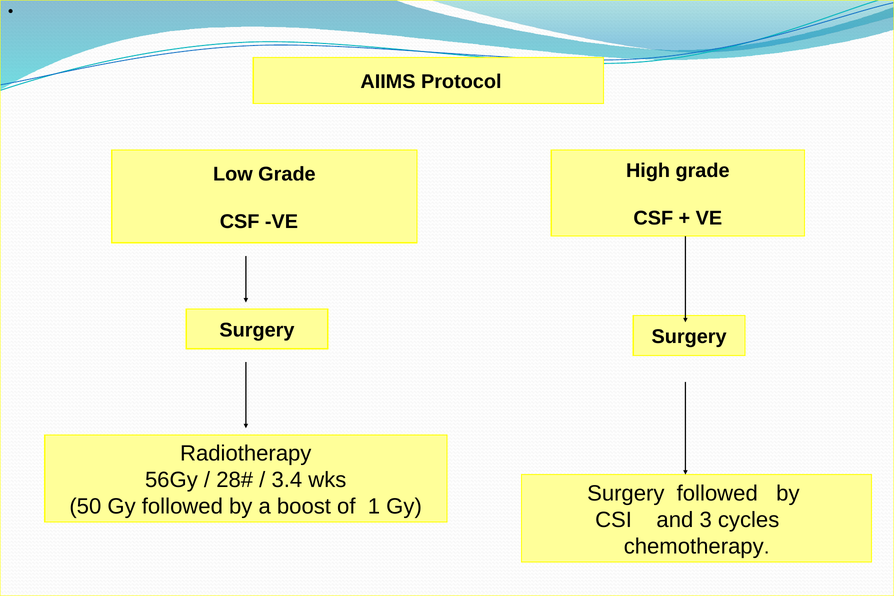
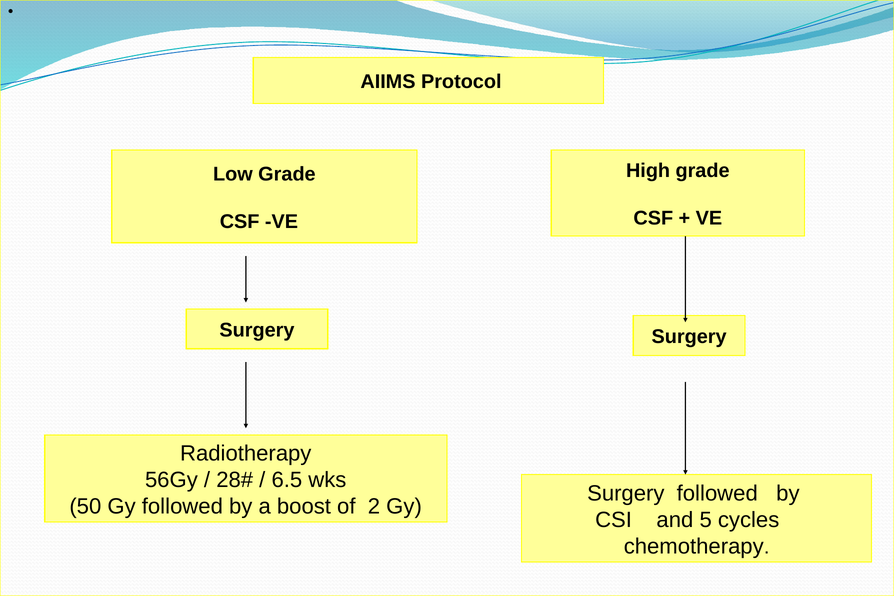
3.4: 3.4 -> 6.5 (287, 480)
1: 1 -> 2 (374, 507)
3: 3 -> 5 (706, 520)
